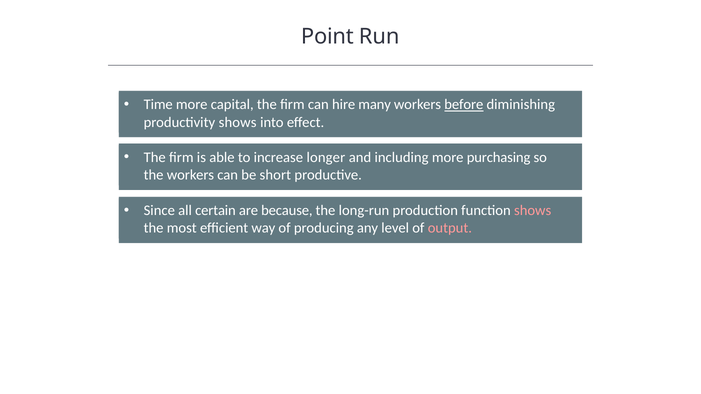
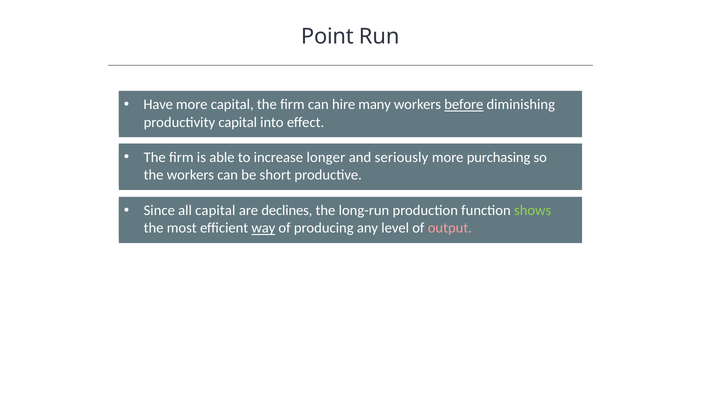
Time: Time -> Have (158, 105)
productivity shows: shows -> capital (238, 122)
including: including -> seriously (401, 158)
all certain: certain -> capital (215, 211)
because: because -> declines (287, 211)
shows colour: pink -> light green (533, 211)
way underline: none -> present (263, 228)
